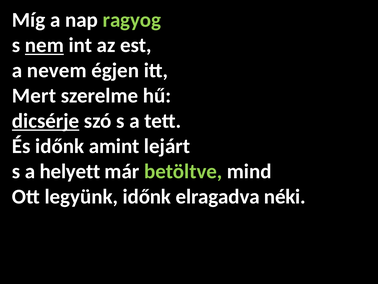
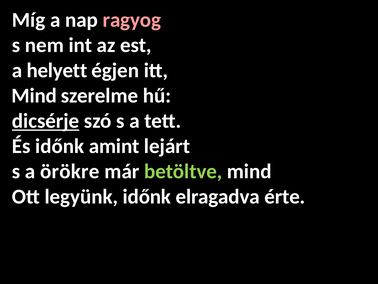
ragyog colour: light green -> pink (132, 20)
nem underline: present -> none (44, 45)
nevem: nevem -> helyett (57, 70)
Mert: Mert -> Mind (34, 96)
helyett: helyett -> örökre (70, 171)
néki: néki -> érte (285, 196)
